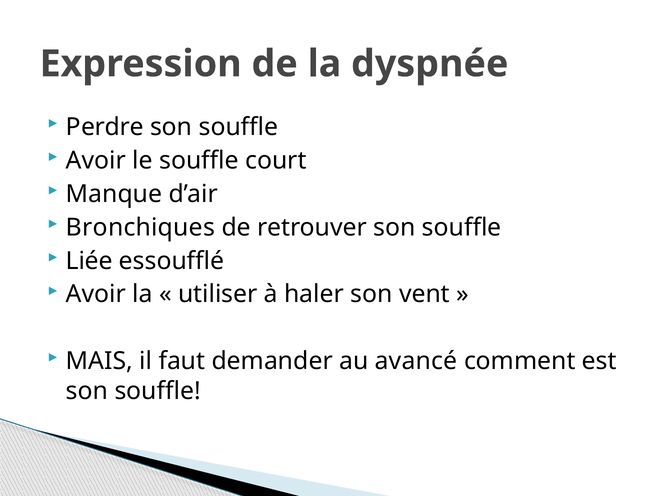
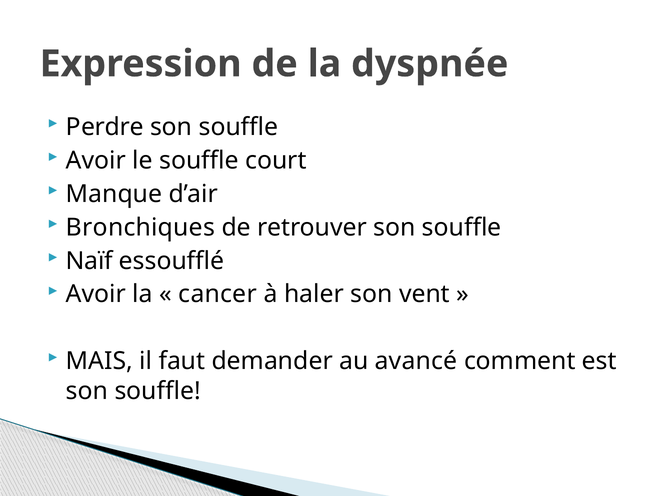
Liée: Liée -> Naïf (89, 261)
utiliser: utiliser -> cancer (218, 294)
